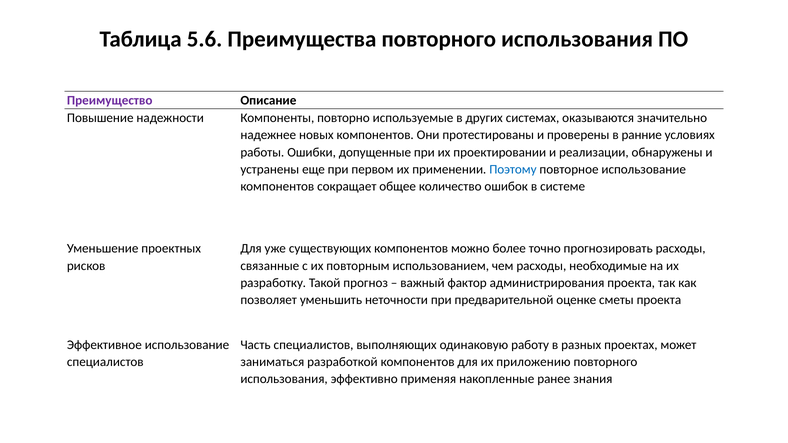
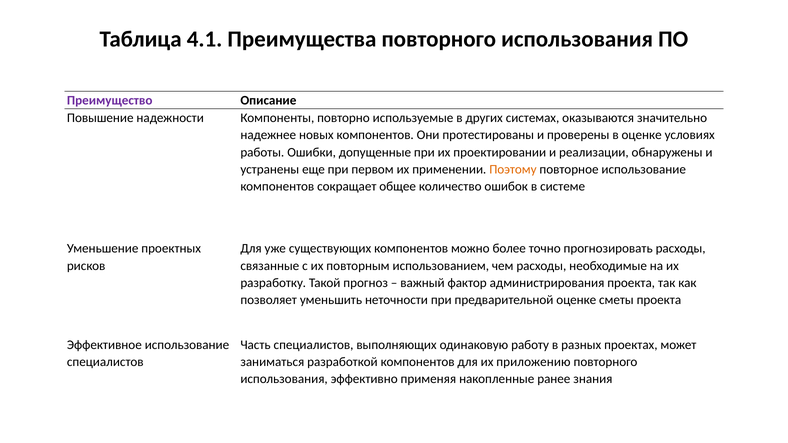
5.6: 5.6 -> 4.1 (205, 39)
в ранние: ранние -> оценке (642, 135)
Поэтому colour: blue -> orange (513, 170)
